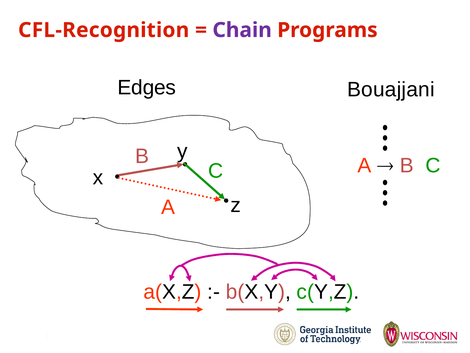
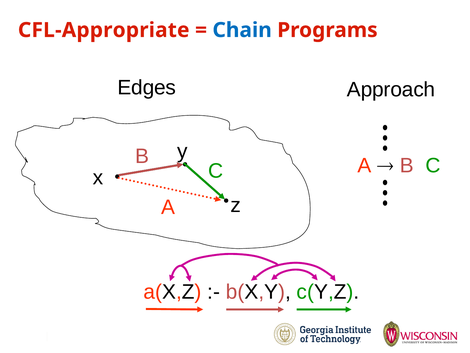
CFL-Recognition: CFL-Recognition -> CFL-Appropriate (104, 30)
Chain colour: purple -> blue (242, 30)
Bouajjani: Bouajjani -> Approach (391, 89)
